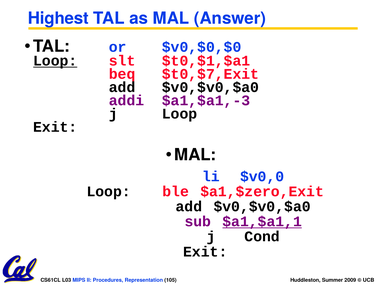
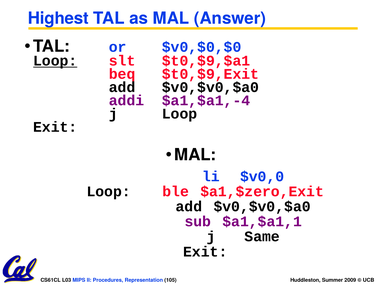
$t0,$1,$a1: $t0,$1,$a1 -> $t0,$9,$a1 (206, 61)
$t0,$7,Exit: $t0,$7,Exit -> $t0,$9,Exit (210, 74)
$a1,$a1,-3: $a1,$a1,-3 -> $a1,$a1,-4 (206, 101)
$a1,$a1,1 underline: present -> none (262, 222)
Cond: Cond -> Same (262, 237)
